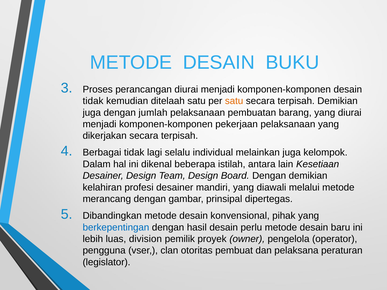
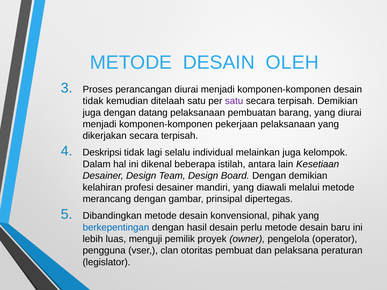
BUKU: BUKU -> OLEH (292, 63)
satu colour: orange -> purple (234, 101)
jumlah: jumlah -> datang (153, 113)
Berbagai: Berbagai -> Deskripsi (102, 153)
division: division -> menguji (146, 239)
